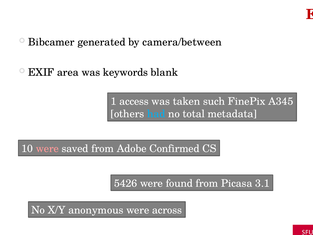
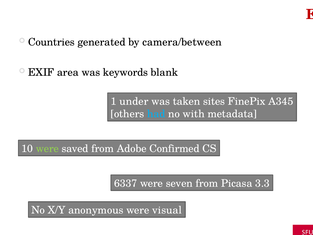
Bibcamer: Bibcamer -> Countries (51, 42)
access: access -> under (134, 101)
such: such -> sites (214, 101)
total: total -> with (194, 114)
were colour: pink -> light green (47, 149)
5426: 5426 -> 6337 (126, 183)
found: found -> seven (179, 183)
3.1: 3.1 -> 3.3 (263, 183)
across: across -> visual (167, 210)
